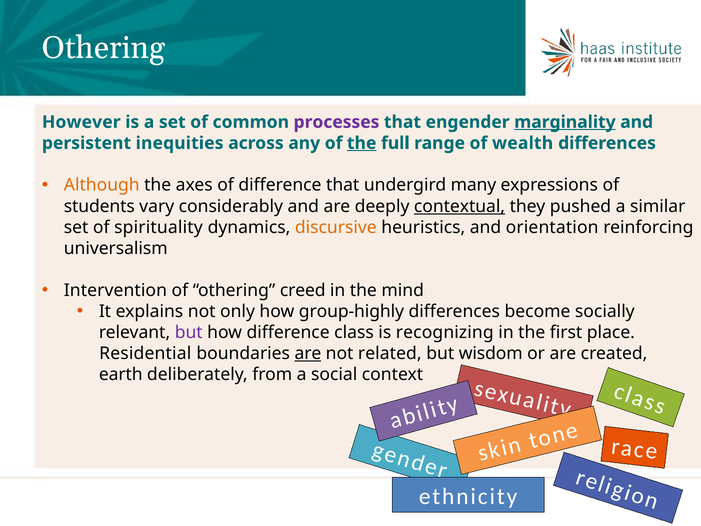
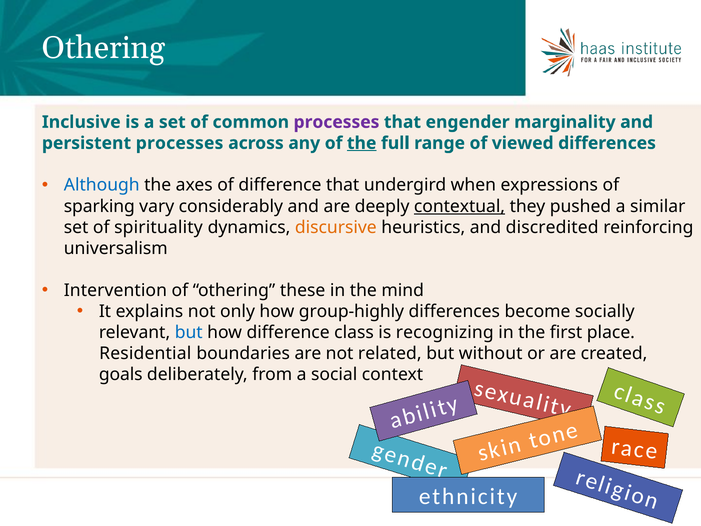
However: However -> Inclusive (81, 122)
marginality underline: present -> none (565, 122)
persistent inequities: inequities -> processes (180, 143)
wealth: wealth -> viewed (523, 143)
Although colour: orange -> blue (102, 185)
many: many -> when (473, 185)
students: students -> sparking (99, 206)
orientation: orientation -> discredited (552, 227)
creed: creed -> these (303, 290)
but colour: purple -> blue (189, 332)
are underline: present -> none (308, 353)
wisdom: wisdom -> without (491, 353)
earth: earth -> goals (121, 374)
